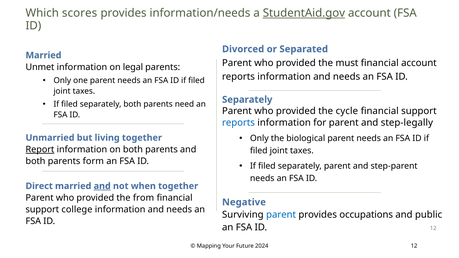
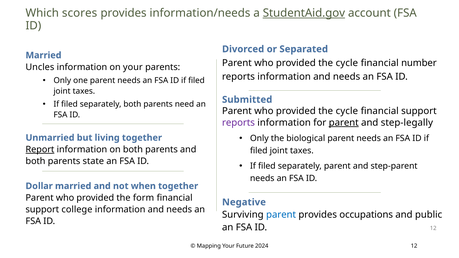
must: must -> cycle (347, 63)
financial account: account -> number (419, 63)
Unmet: Unmet -> Uncles (40, 67)
on legal: legal -> your (133, 67)
Separately: Separately -> Submitted (247, 100)
reports colour: blue -> purple (238, 123)
parent underline: none -> present (344, 123)
form: form -> state (93, 161)
Direct: Direct -> Dollar (39, 186)
and underline: present -> none (102, 186)
from: from -> form (144, 198)
